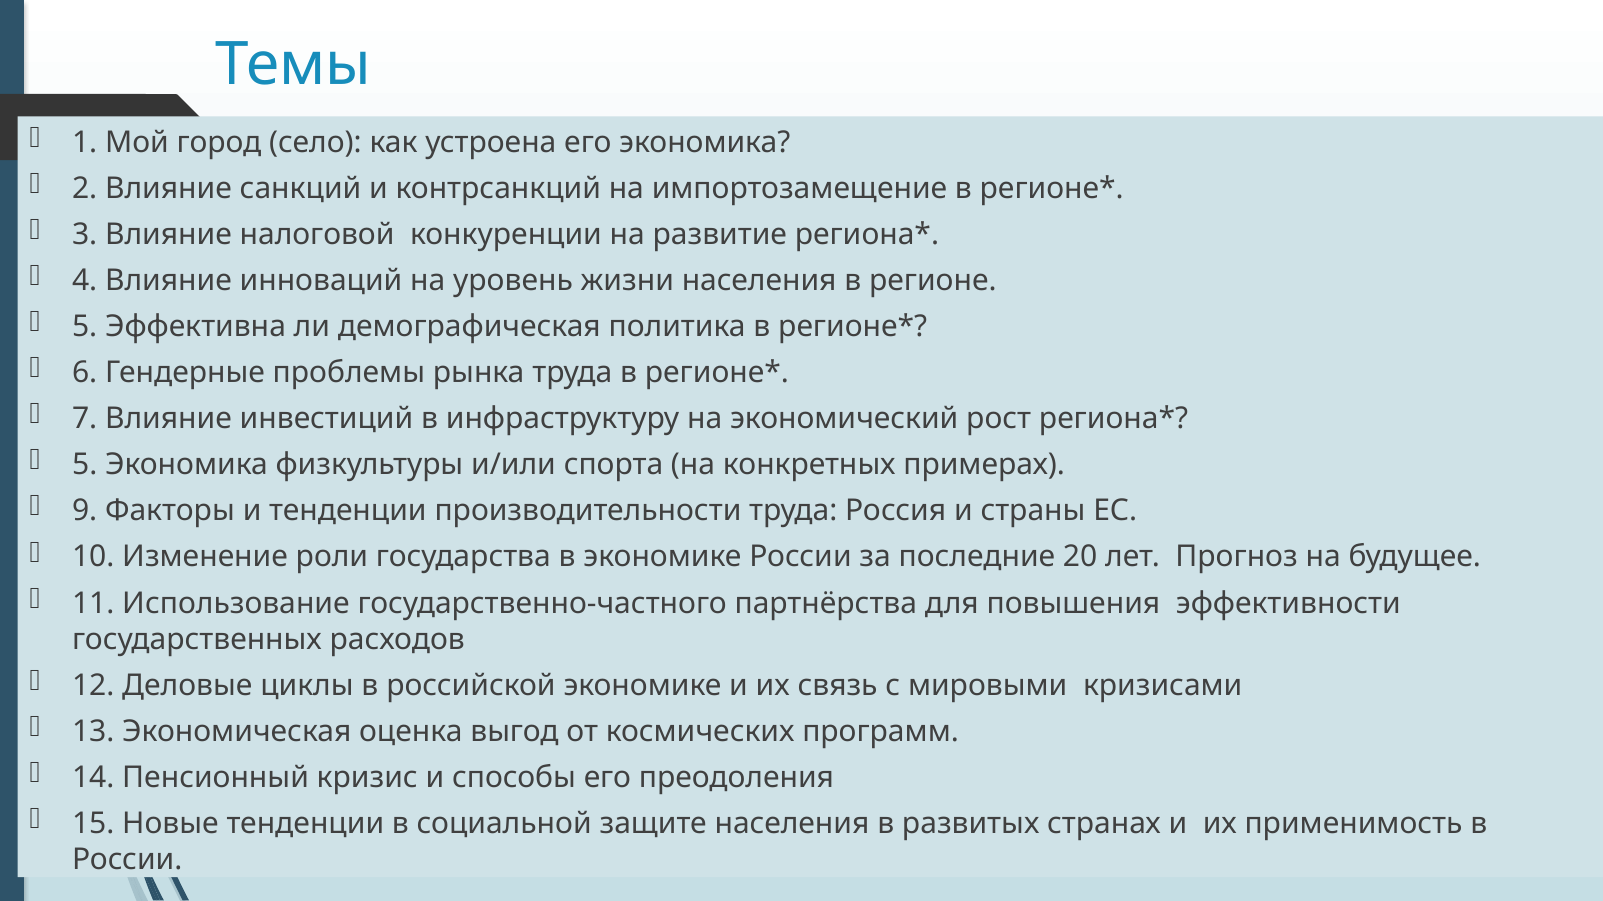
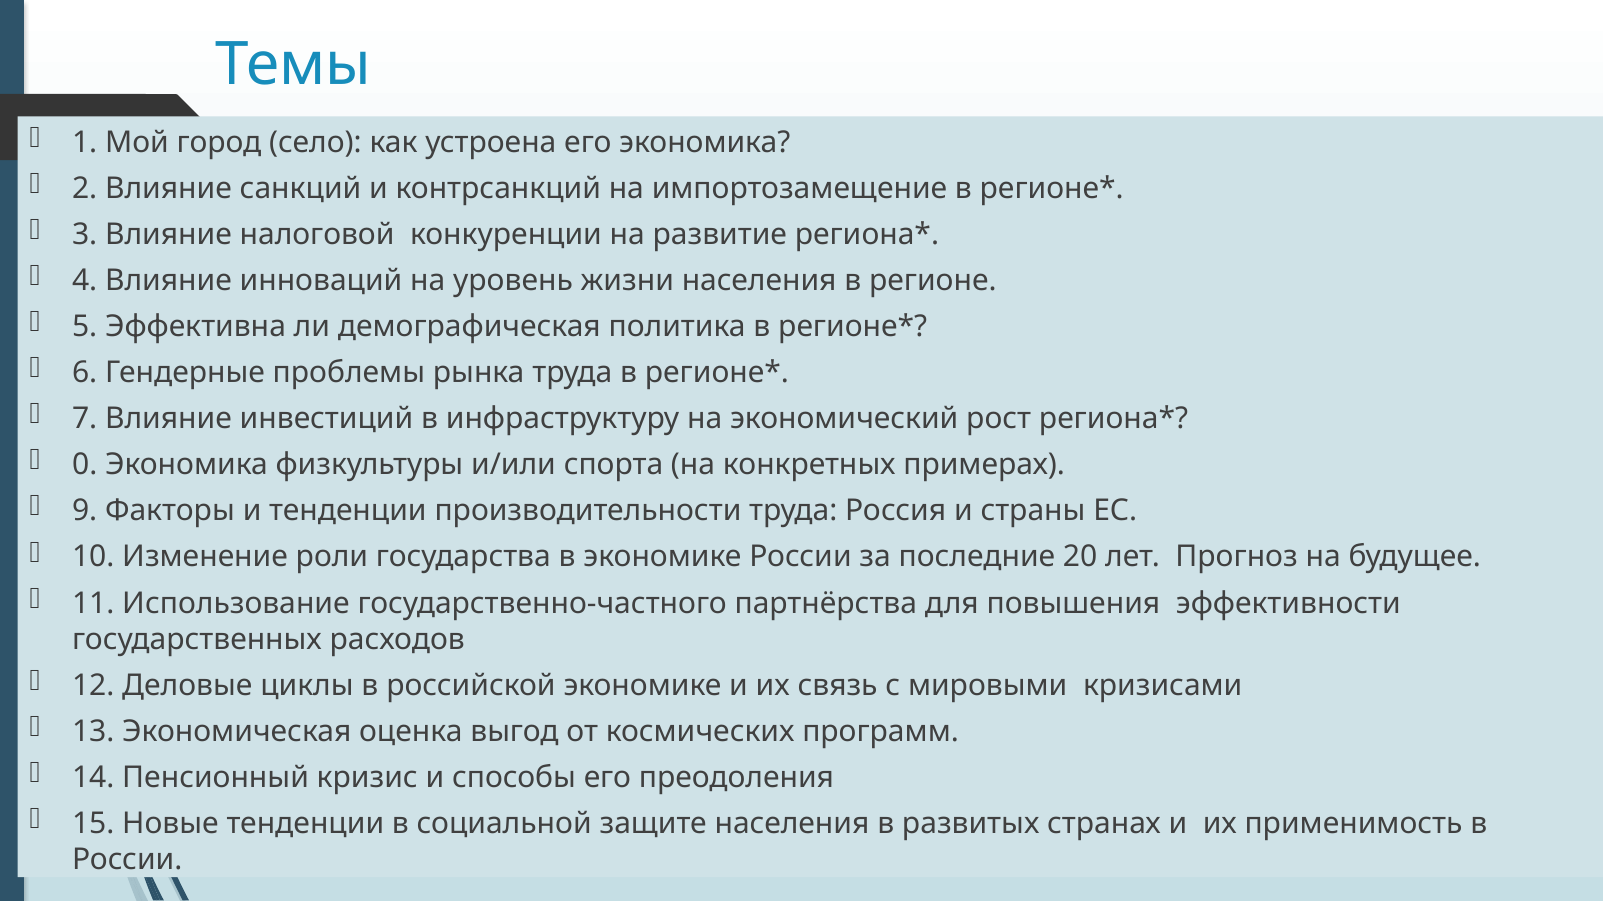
5: 5 -> 0 (85, 465)
